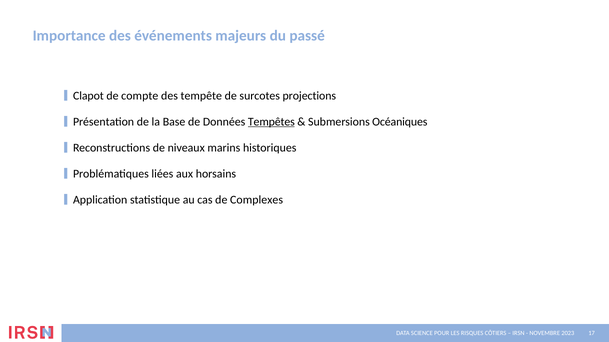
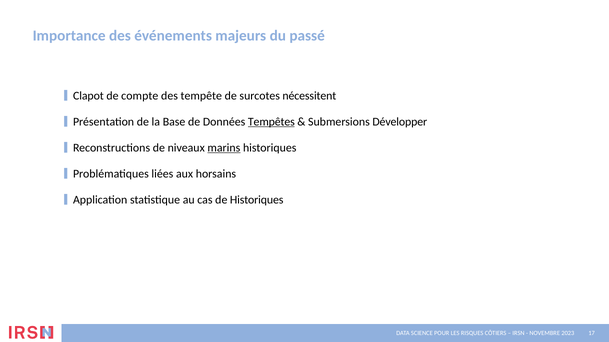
projections: projections -> nécessitent (309, 96)
Océaniques: Océaniques -> Développer (400, 122)
marins underline: none -> present (224, 148)
de Complexes: Complexes -> Historiques (257, 200)
